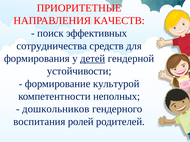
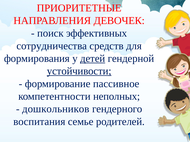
КАЧЕСТВ: КАЧЕСТВ -> ДЕВОЧЕК (119, 21)
устойчивости underline: none -> present (79, 71)
культурой: культурой -> пассивное (116, 84)
ролей: ролей -> семье (81, 122)
